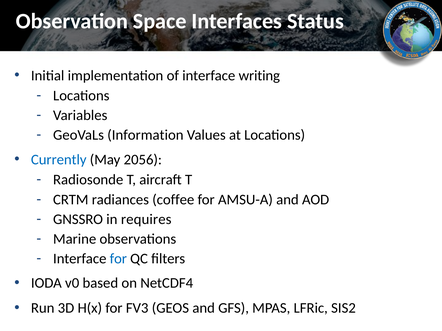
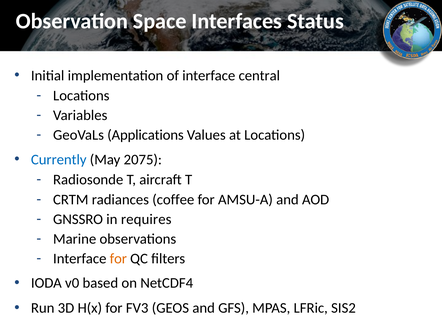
writing: writing -> central (259, 76)
Information: Information -> Applications (146, 135)
2056: 2056 -> 2075 (143, 160)
for colour: blue -> orange (118, 259)
